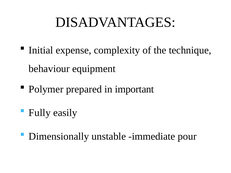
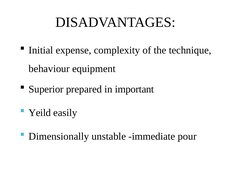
Polymer: Polymer -> Superior (46, 89)
Fully: Fully -> Yeild (40, 113)
